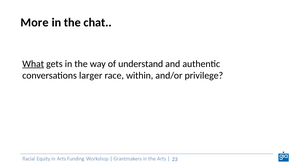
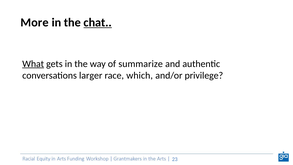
chat underline: none -> present (98, 22)
understand: understand -> summarize (141, 64)
within: within -> which (140, 75)
